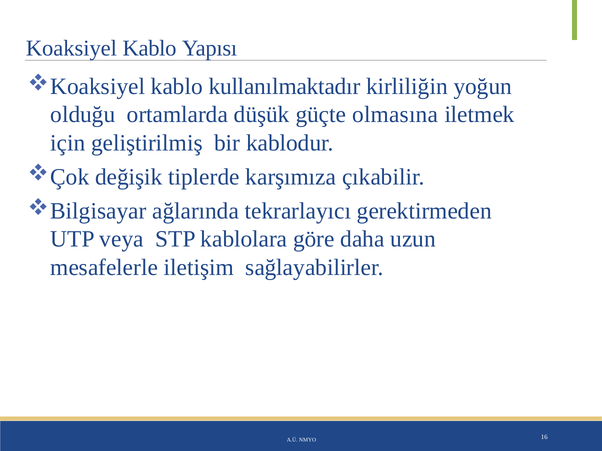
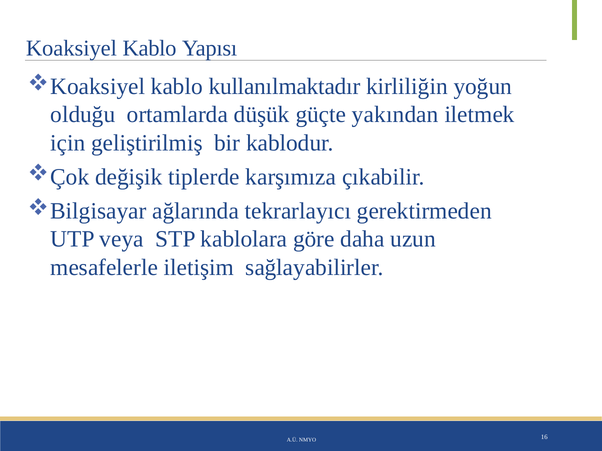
olmasına: olmasına -> yakından (395, 115)
